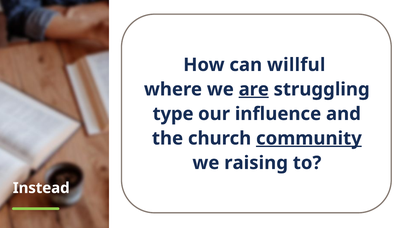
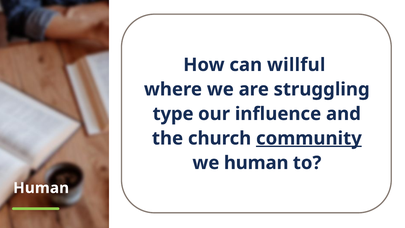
are underline: present -> none (254, 89)
we raising: raising -> human (256, 163)
Instead: Instead -> Human (41, 188)
